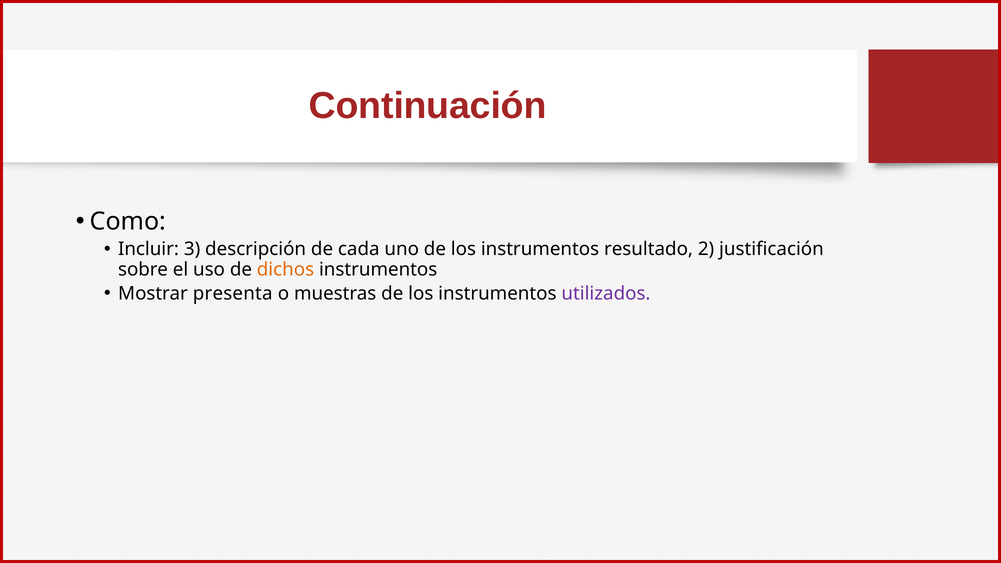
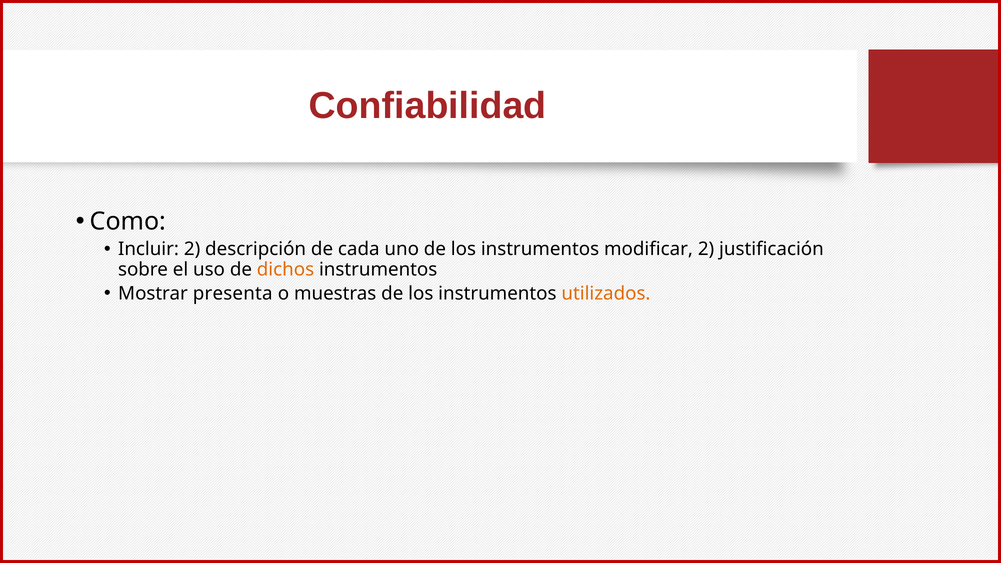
Continuación: Continuación -> Confiabilidad (428, 106)
Incluir 3: 3 -> 2 (192, 249)
resultado: resultado -> modificar (649, 249)
utilizados colour: purple -> orange (606, 294)
